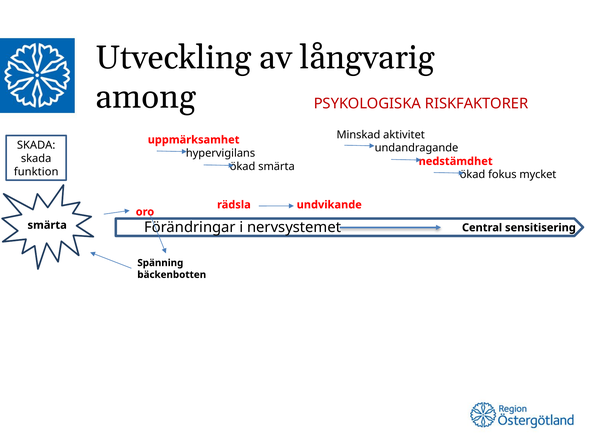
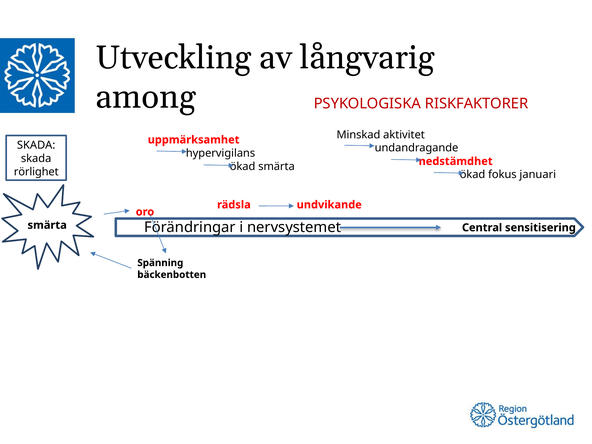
funktion: funktion -> rörlighet (36, 172)
mycket: mycket -> januari (538, 175)
